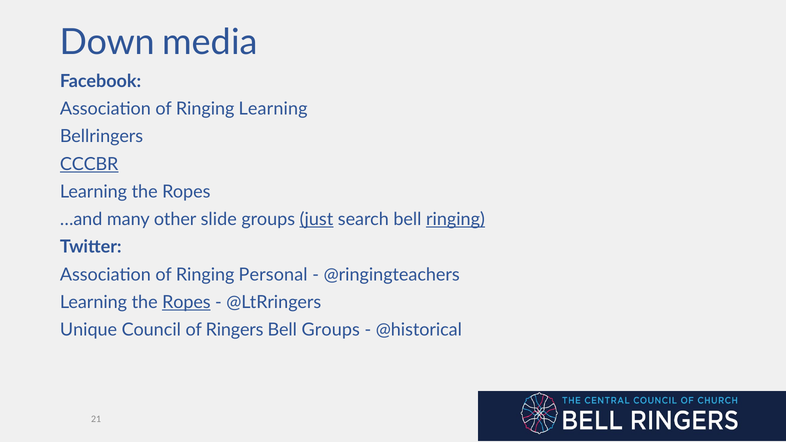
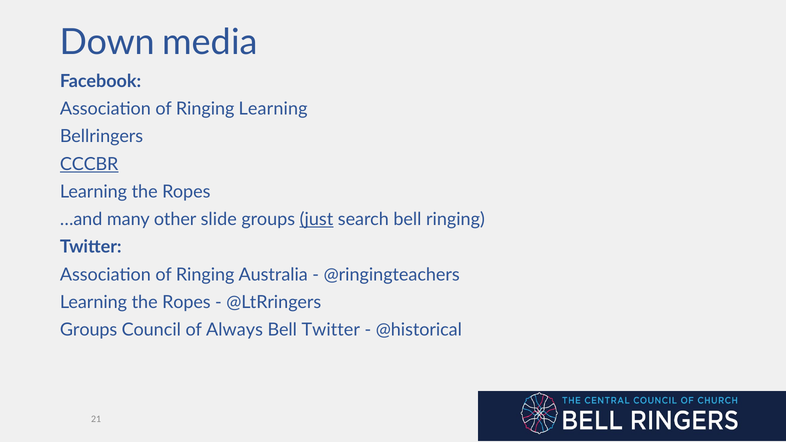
ringing underline: present -> none (455, 219)
Personal: Personal -> Australia (273, 275)
Ropes underline: present -> none (186, 302)
Unique: Unique -> Groups (89, 330)
Ringers: Ringers -> Always (235, 330)
Bell Groups: Groups -> Twitter (331, 330)
